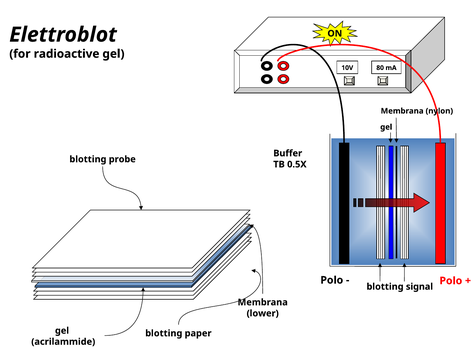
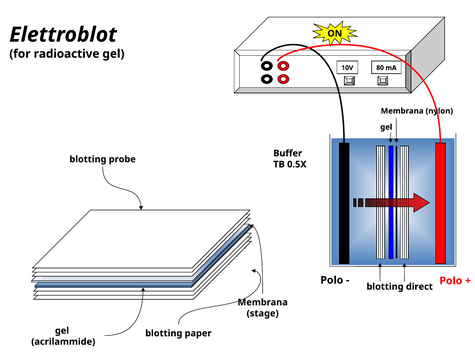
signal: signal -> direct (419, 287)
lower: lower -> stage (263, 314)
